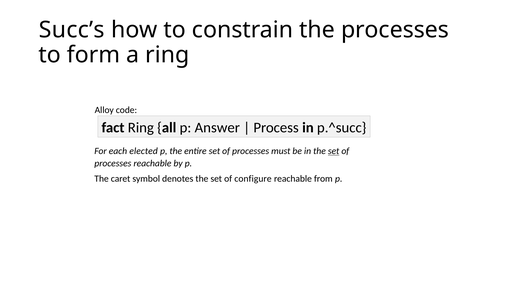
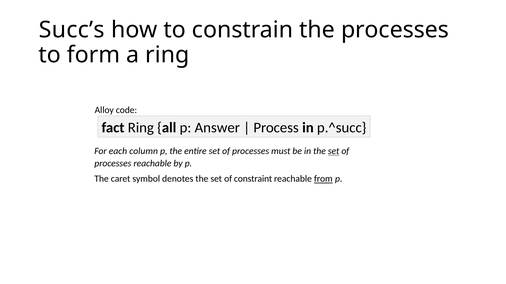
elected: elected -> column (144, 151)
configure: configure -> constraint (253, 179)
from underline: none -> present (323, 179)
